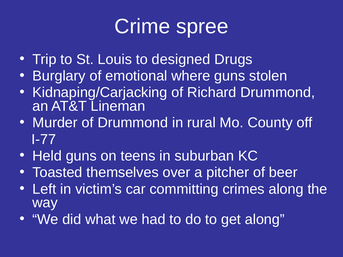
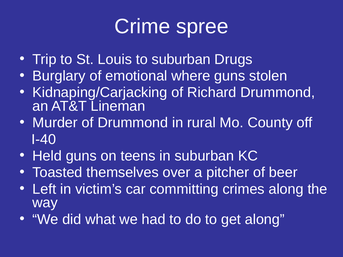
to designed: designed -> suburban (181, 59)
I-77: I-77 -> I-40 (44, 139)
